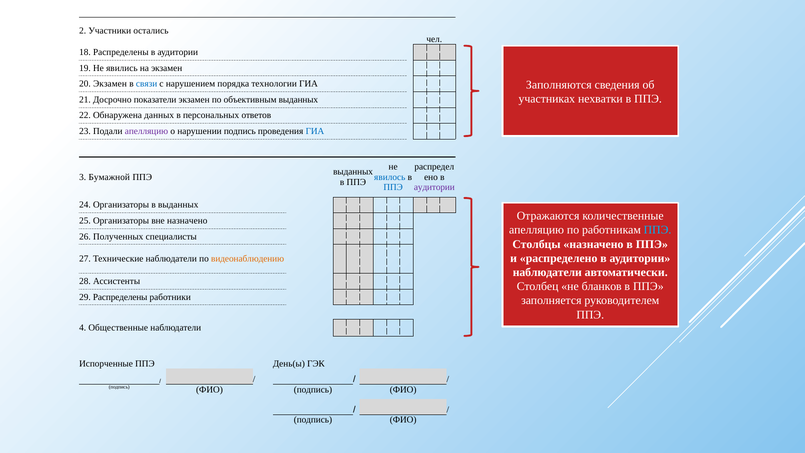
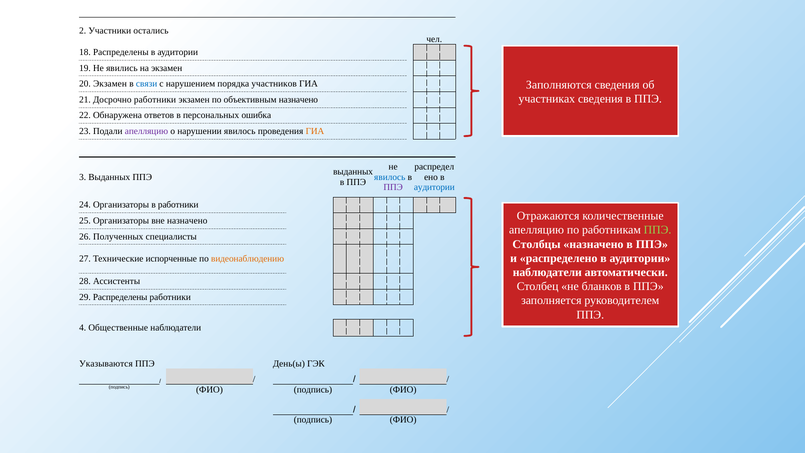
технологии: технологии -> участников (274, 84)
участниках нехватки: нехватки -> сведения (600, 99)
Досрочно показатели: показатели -> работники (155, 100)
объективным выданных: выданных -> назначено (298, 100)
данных: данных -> ответов (159, 115)
ответов: ответов -> ошибка (256, 115)
нарушении подпись: подпись -> явилось (240, 131)
ГИА colour: blue -> orange (315, 131)
3 Бумажной: Бумажной -> Выданных (109, 177)
ППЭ colour: blue -> purple (393, 187)
аудитории colour: purple -> blue (434, 187)
в выданных: выданных -> работники (178, 205)
ППЭ colour: light blue -> light green (658, 230)
Технические наблюдатели: наблюдатели -> испорченные (171, 259)
Испорченные: Испорченные -> Указываются (106, 363)
